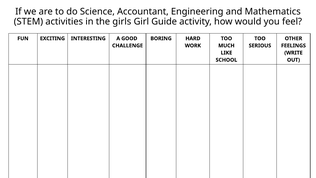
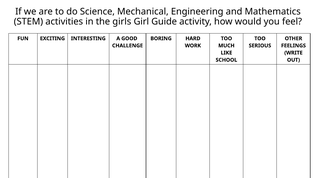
Accountant: Accountant -> Mechanical (143, 12)
